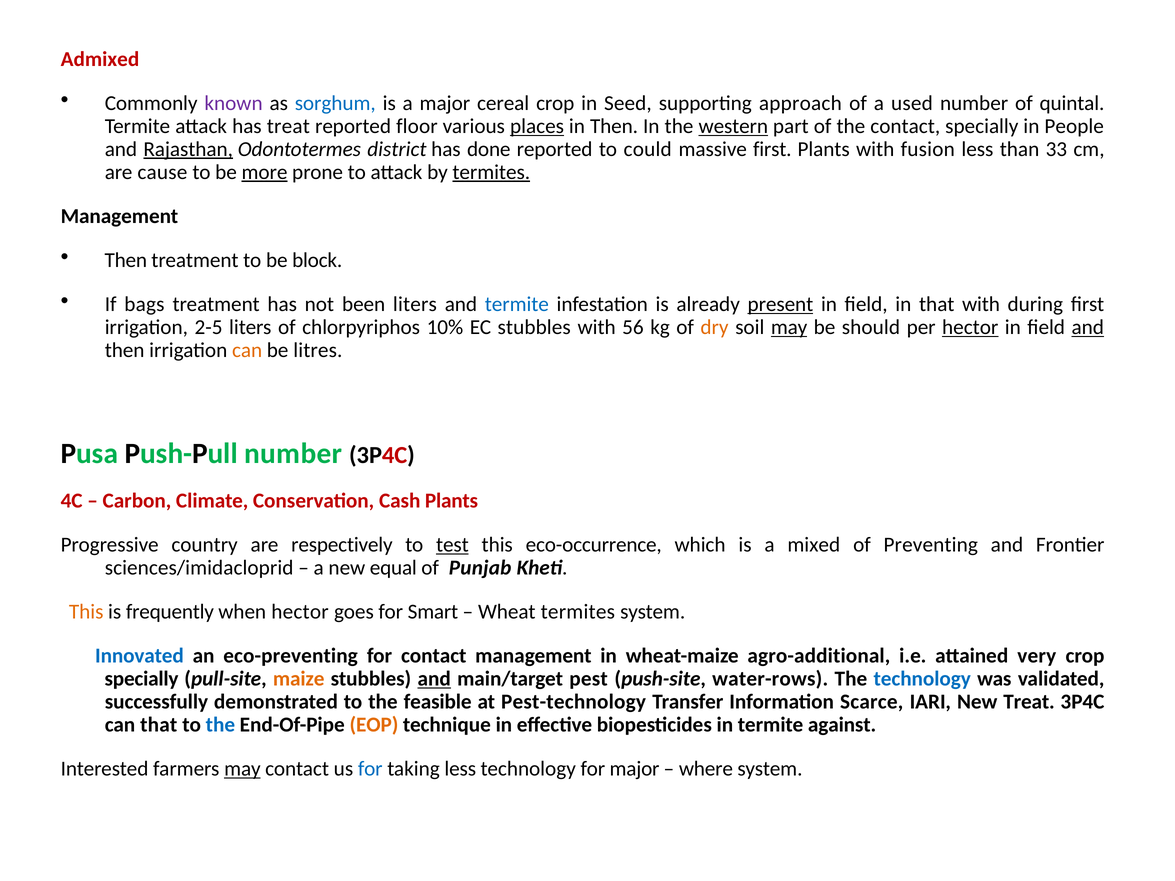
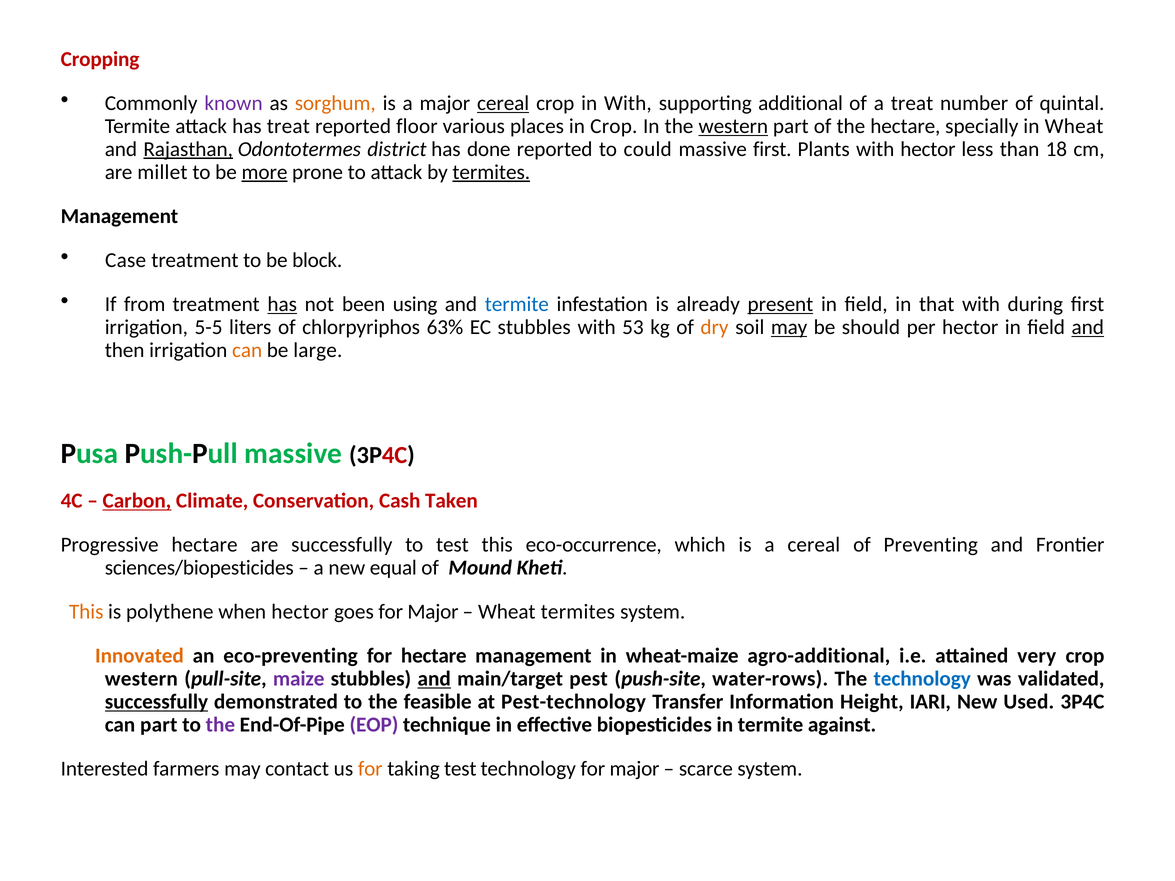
Admixed: Admixed -> Cropping (100, 59)
sorghum colour: blue -> orange (335, 103)
cereal underline: none -> present (503, 103)
in Seed: Seed -> With (628, 103)
approach: approach -> additional (801, 103)
a used: used -> treat (912, 103)
places underline: present -> none (537, 126)
in Then: Then -> Crop (614, 126)
the contact: contact -> hectare (905, 126)
in People: People -> Wheat (1074, 126)
with fusion: fusion -> hector (928, 149)
33: 33 -> 18 (1056, 149)
cause: cause -> millet (162, 172)
Then: Then -> Case (126, 260)
bags: bags -> from (145, 304)
has underline: none -> present (282, 304)
been liters: liters -> using (415, 304)
2-5: 2-5 -> 5-5 (209, 327)
10%: 10% -> 63% (445, 327)
56: 56 -> 53 (633, 327)
hector underline: present -> none (970, 327)
litres: litres -> large (318, 350)
Push-Pull number: number -> massive (293, 454)
Carbon underline: none -> present (137, 501)
Cash Plants: Plants -> Taken (451, 501)
Progressive country: country -> hectare (205, 545)
are respectively: respectively -> successfully (342, 545)
test underline: present -> none (452, 545)
a mixed: mixed -> cereal (814, 545)
sciences/imidacloprid: sciences/imidacloprid -> sciences/biopesticides (199, 568)
Punjab: Punjab -> Mound (480, 568)
frequently: frequently -> polythene (170, 612)
goes for Smart: Smart -> Major (433, 612)
Innovated colour: blue -> orange (139, 656)
for contact: contact -> hectare (434, 656)
specially: specially -> western (141, 679)
maize colour: orange -> purple (299, 679)
successfully underline: none -> present (156, 702)
Scarce: Scarce -> Height (872, 702)
New Treat: Treat -> Used (1029, 702)
can that: that -> part (159, 725)
the colour: blue -> purple (220, 725)
EOP colour: orange -> purple (374, 725)
may underline: present -> none (242, 769)
for colour: blue -> orange (370, 769)
taking less: less -> test (460, 769)
where: where -> scarce (706, 769)
